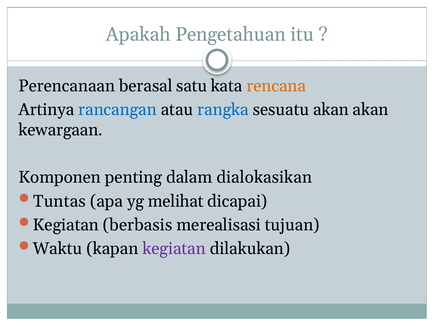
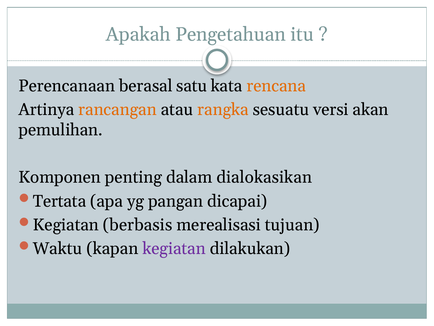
rancangan colour: blue -> orange (118, 110)
rangka colour: blue -> orange (223, 110)
sesuatu akan: akan -> versi (331, 110)
kewargaan: kewargaan -> pemulihan (61, 130)
Tuntas: Tuntas -> Tertata (60, 201)
melihat: melihat -> pangan (176, 201)
